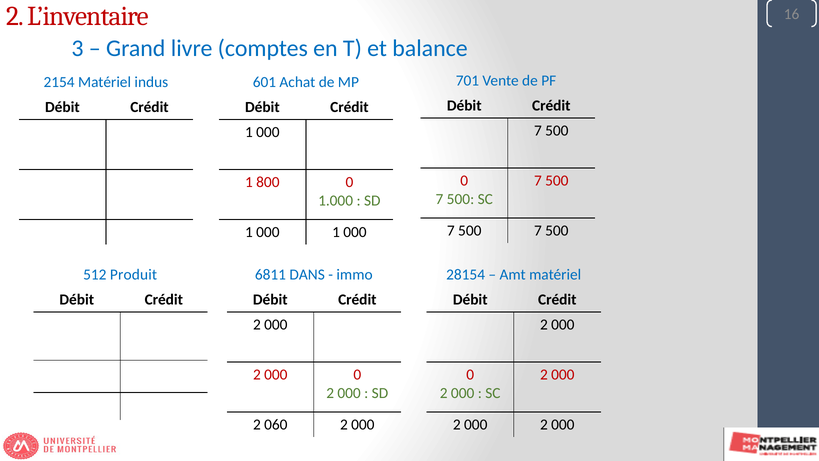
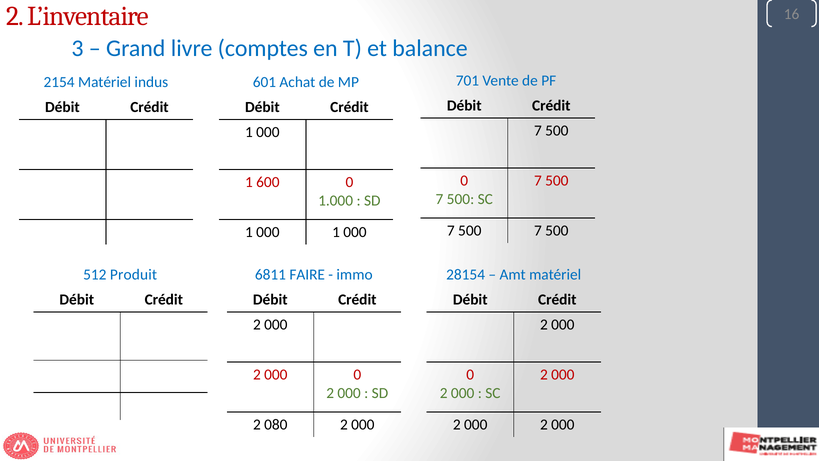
800: 800 -> 600 (268, 182)
DANS: DANS -> FAIRE (307, 275)
060: 060 -> 080 (276, 424)
